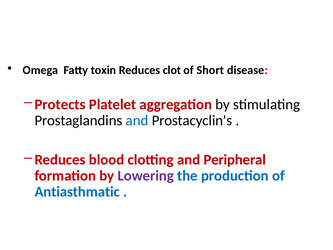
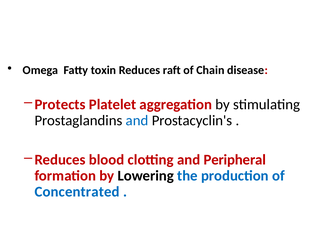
clot: clot -> raft (172, 70)
Short: Short -> Chain (210, 70)
Lowering colour: purple -> black (146, 176)
Antiasthmatic: Antiasthmatic -> Concentrated (77, 192)
